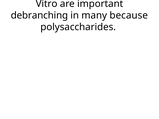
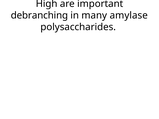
Vitro: Vitro -> High (47, 4)
because: because -> amylase (129, 15)
